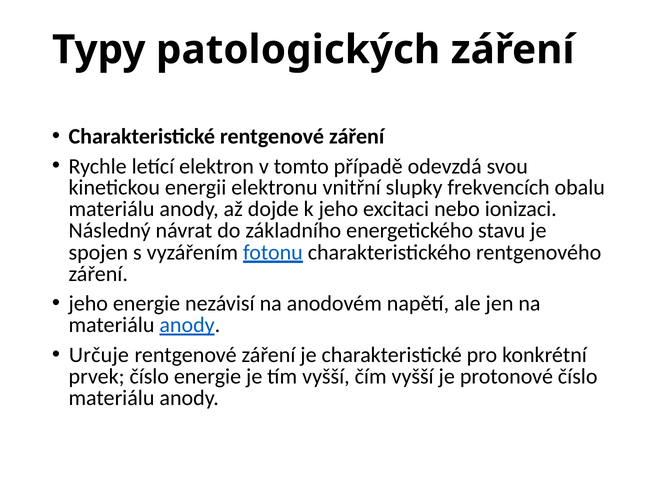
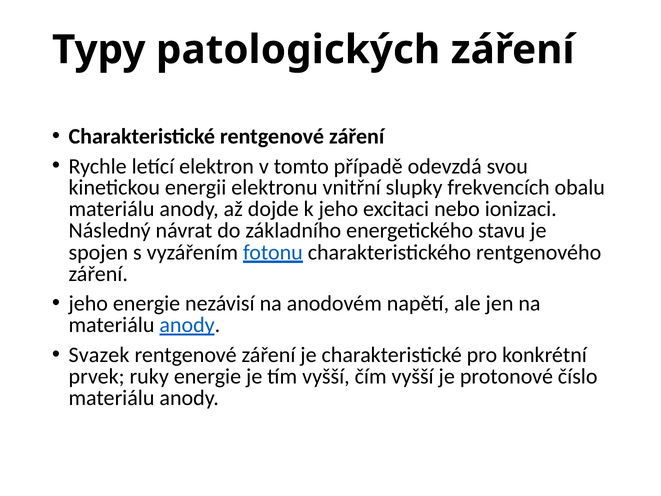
Určuje: Určuje -> Svazek (99, 355)
prvek číslo: číslo -> ruky (149, 376)
